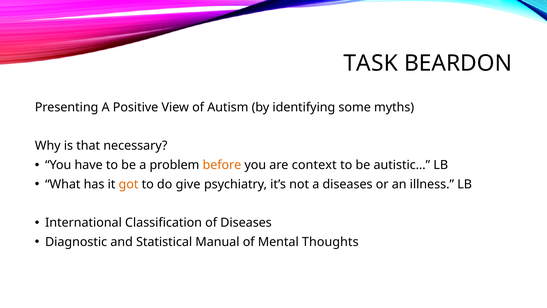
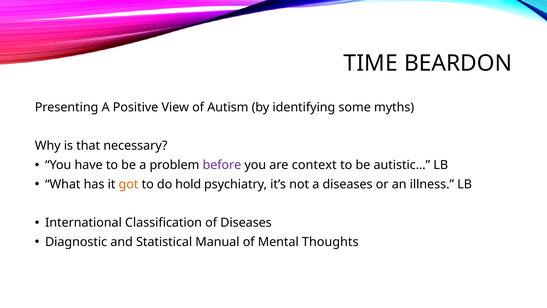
TASK: TASK -> TIME (371, 63)
before colour: orange -> purple (222, 165)
give: give -> hold (188, 184)
